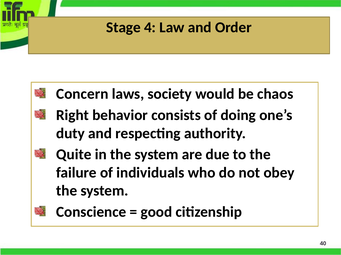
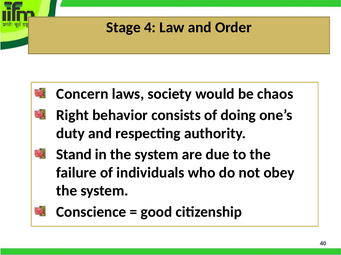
Quite: Quite -> Stand (74, 155)
